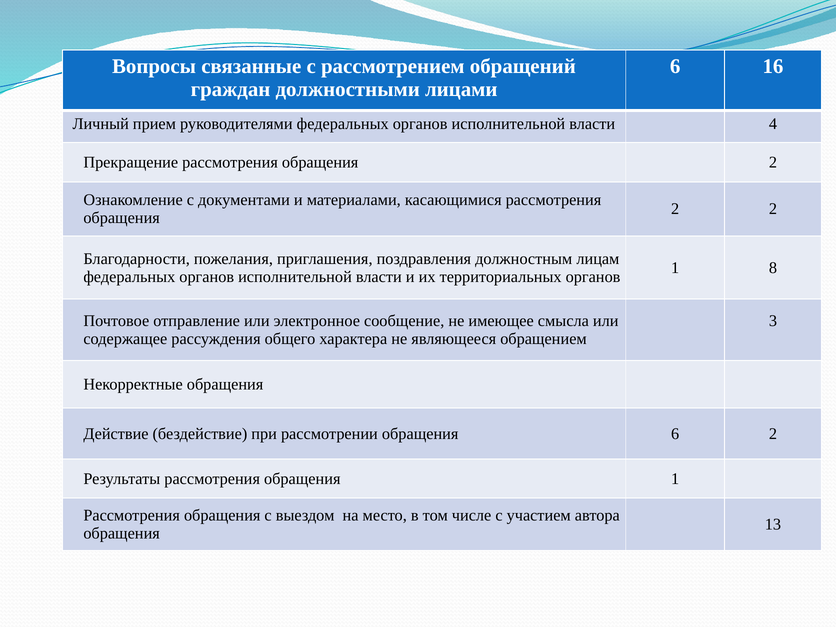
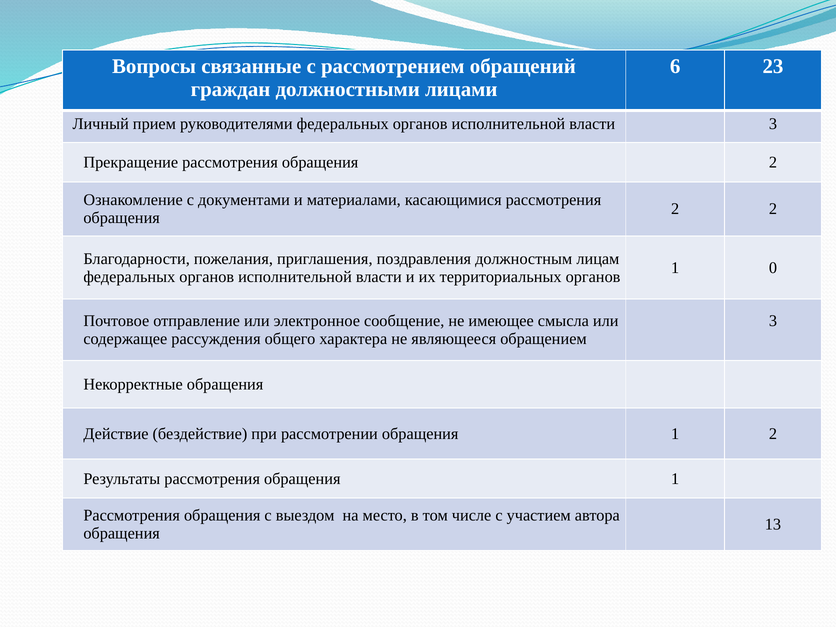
16: 16 -> 23 (773, 66)
власти 4: 4 -> 3 (773, 124)
8: 8 -> 0 (773, 268)
рассмотрении обращения 6: 6 -> 1 (675, 434)
